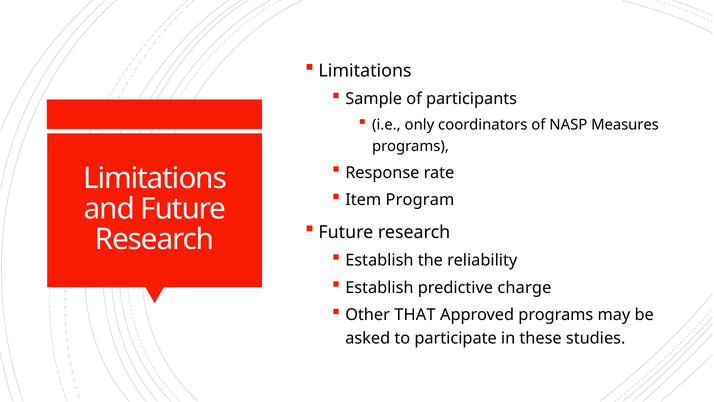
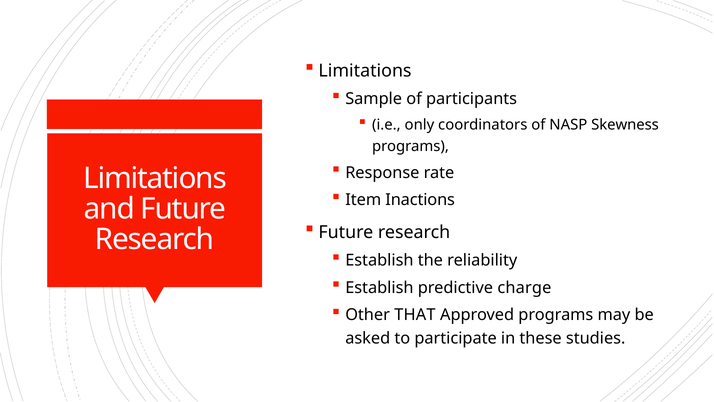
Measures: Measures -> Skewness (625, 125)
Program: Program -> Inactions (420, 200)
